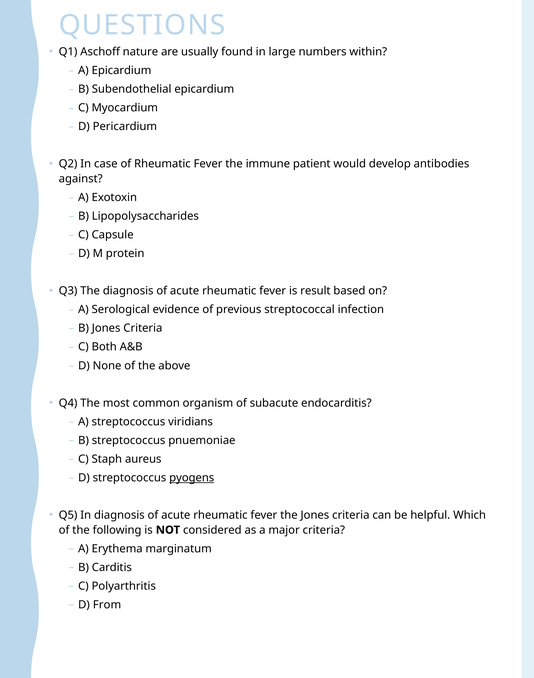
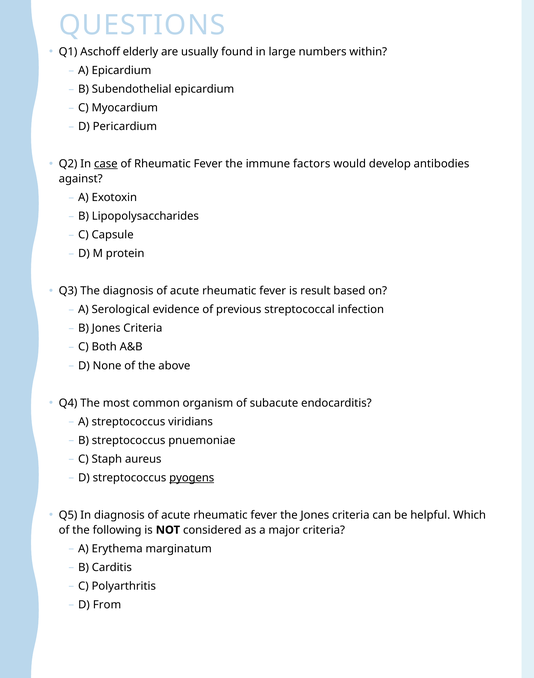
nature: nature -> elderly (140, 52)
case underline: none -> present (106, 164)
patient: patient -> factors (312, 164)
